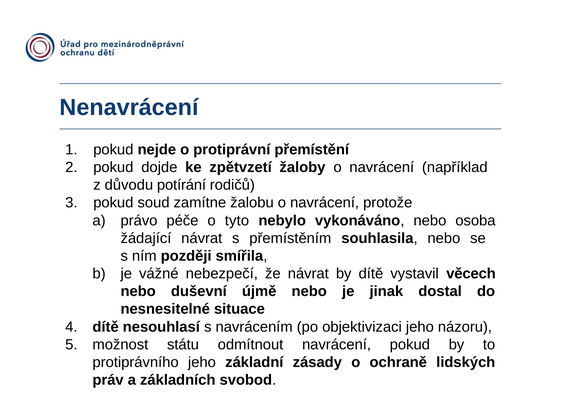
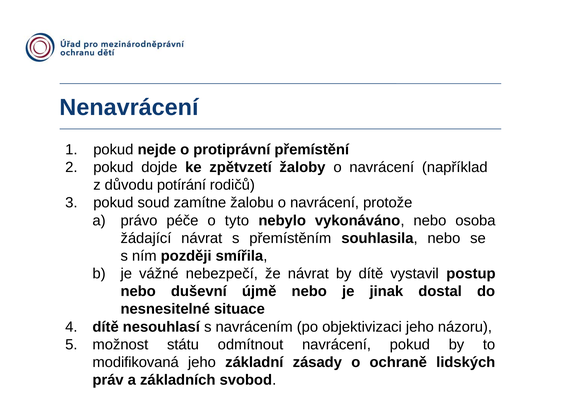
věcech: věcech -> postup (471, 274)
protiprávního: protiprávního -> modifikovaná (136, 363)
